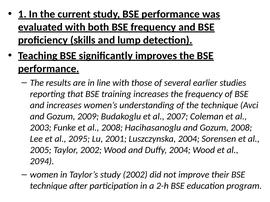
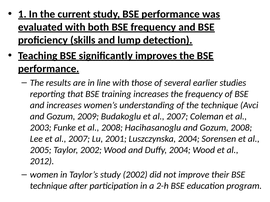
Lee et al 2095: 2095 -> 2007 (79, 139)
2094: 2094 -> 2012 (42, 162)
